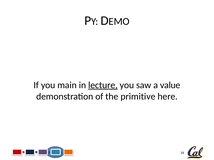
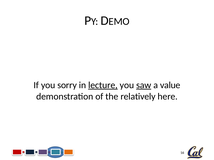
main: main -> sorry (67, 85)
saw underline: none -> present (144, 85)
primitive: primitive -> relatively (138, 97)
